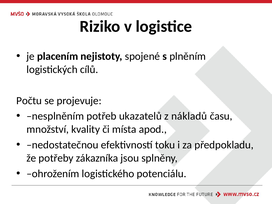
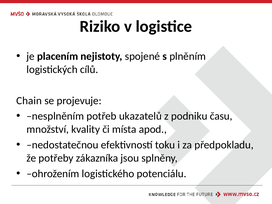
Počtu: Počtu -> Chain (29, 101)
nákladů: nákladů -> podniku (189, 116)
